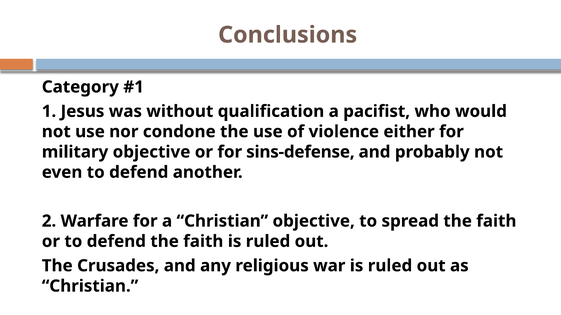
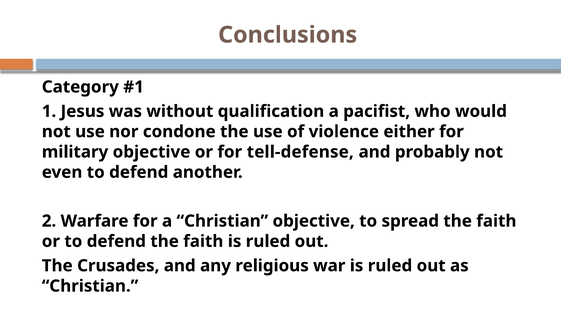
sins-defense: sins-defense -> tell-defense (300, 152)
